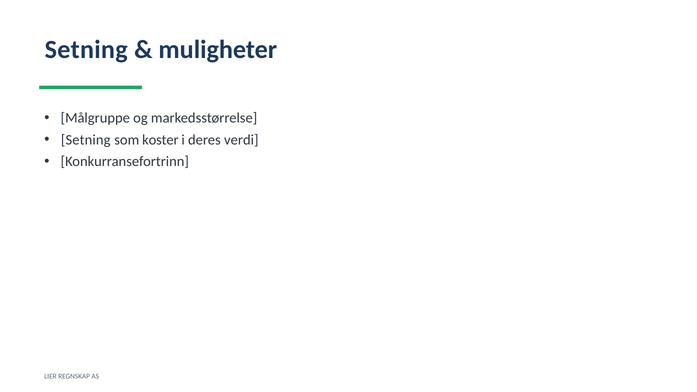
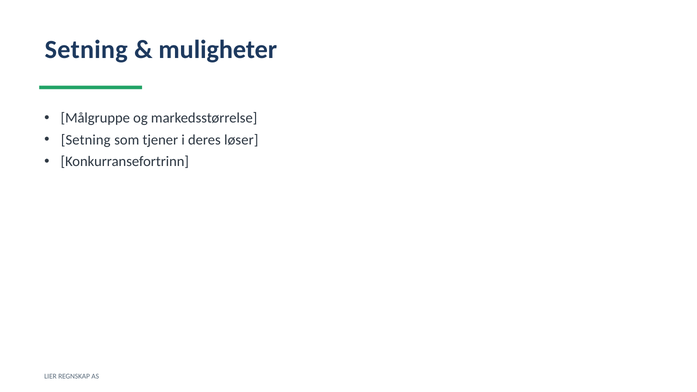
koster: koster -> tjener (160, 140)
verdi: verdi -> løser (241, 140)
